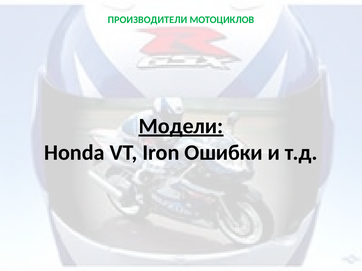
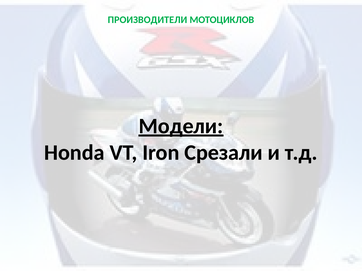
Ошибки: Ошибки -> Срезали (224, 153)
